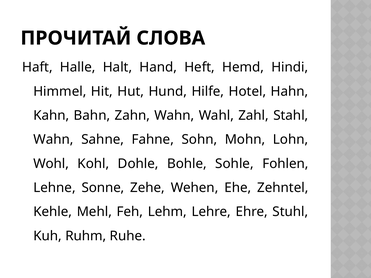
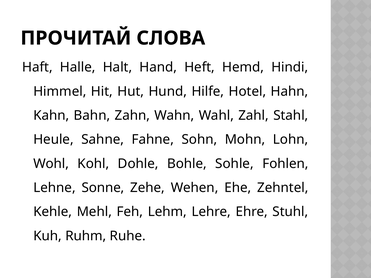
Wahn: Wahn -> Heule (53, 140)
